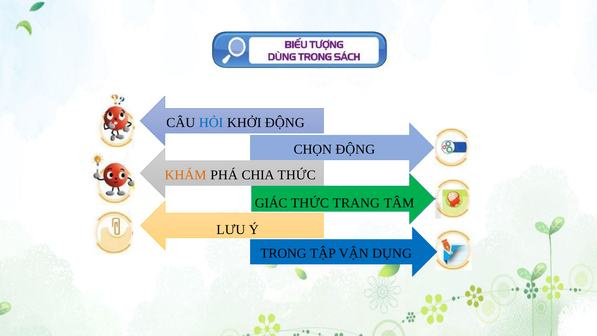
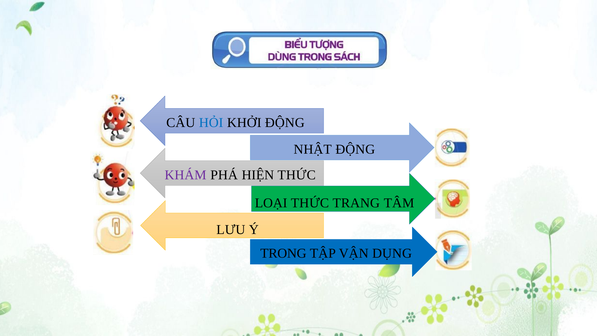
CHỌN: CHỌN -> NHẬT (313, 149)
KHÁM colour: orange -> purple (186, 175)
CHIA: CHIA -> HIỆN (258, 175)
GIÁC: GIÁC -> LOẠI (271, 203)
